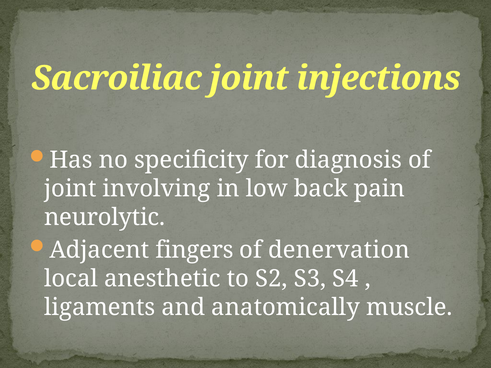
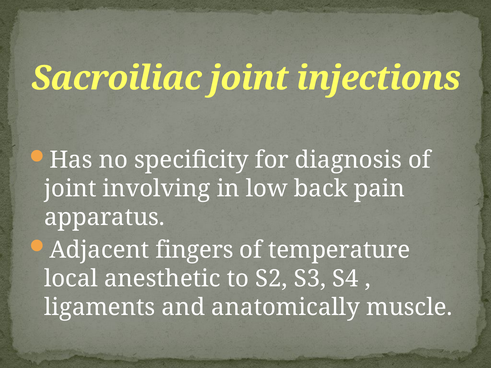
neurolytic: neurolytic -> apparatus (104, 217)
denervation: denervation -> temperature (339, 250)
